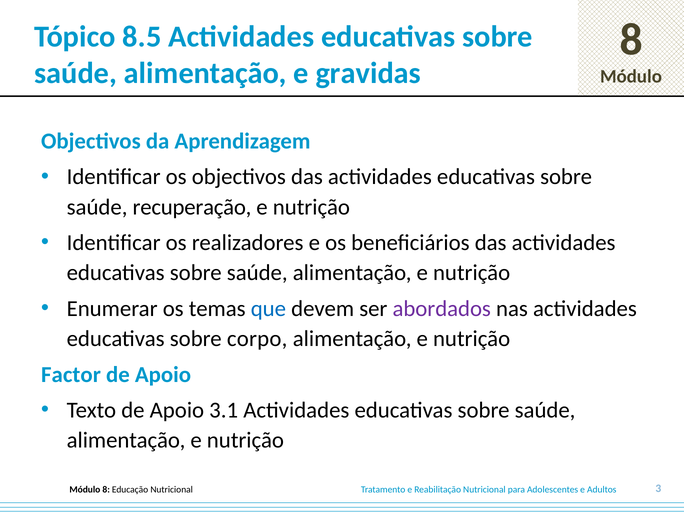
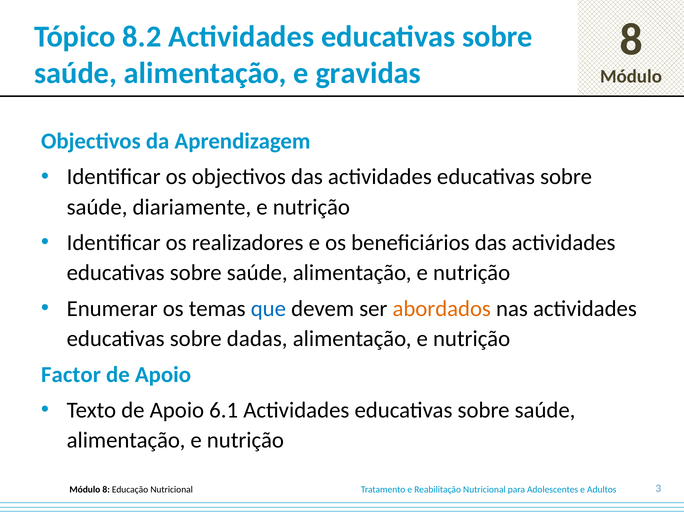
8.5: 8.5 -> 8.2 (142, 37)
recuperação: recuperação -> diariamente (192, 207)
abordados colour: purple -> orange (442, 309)
corpo: corpo -> dadas (257, 339)
3.1: 3.1 -> 6.1 (224, 410)
